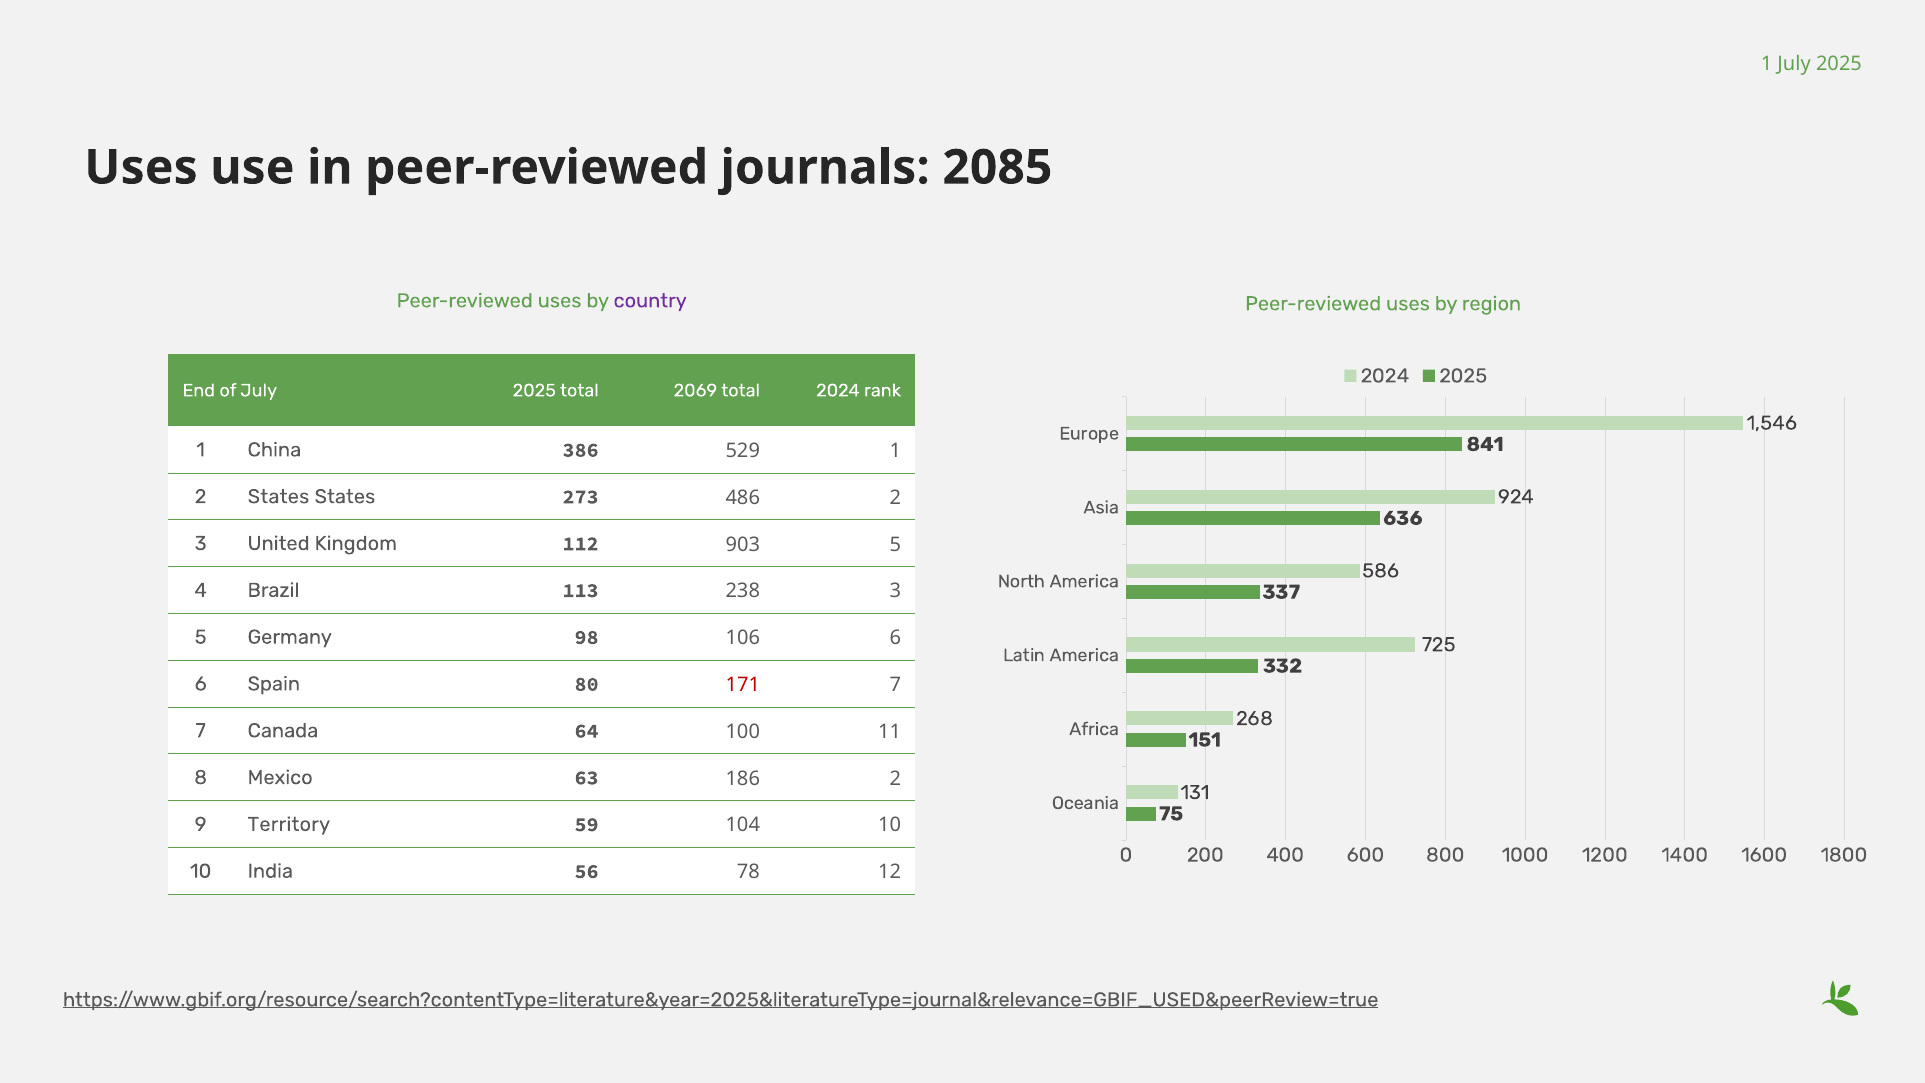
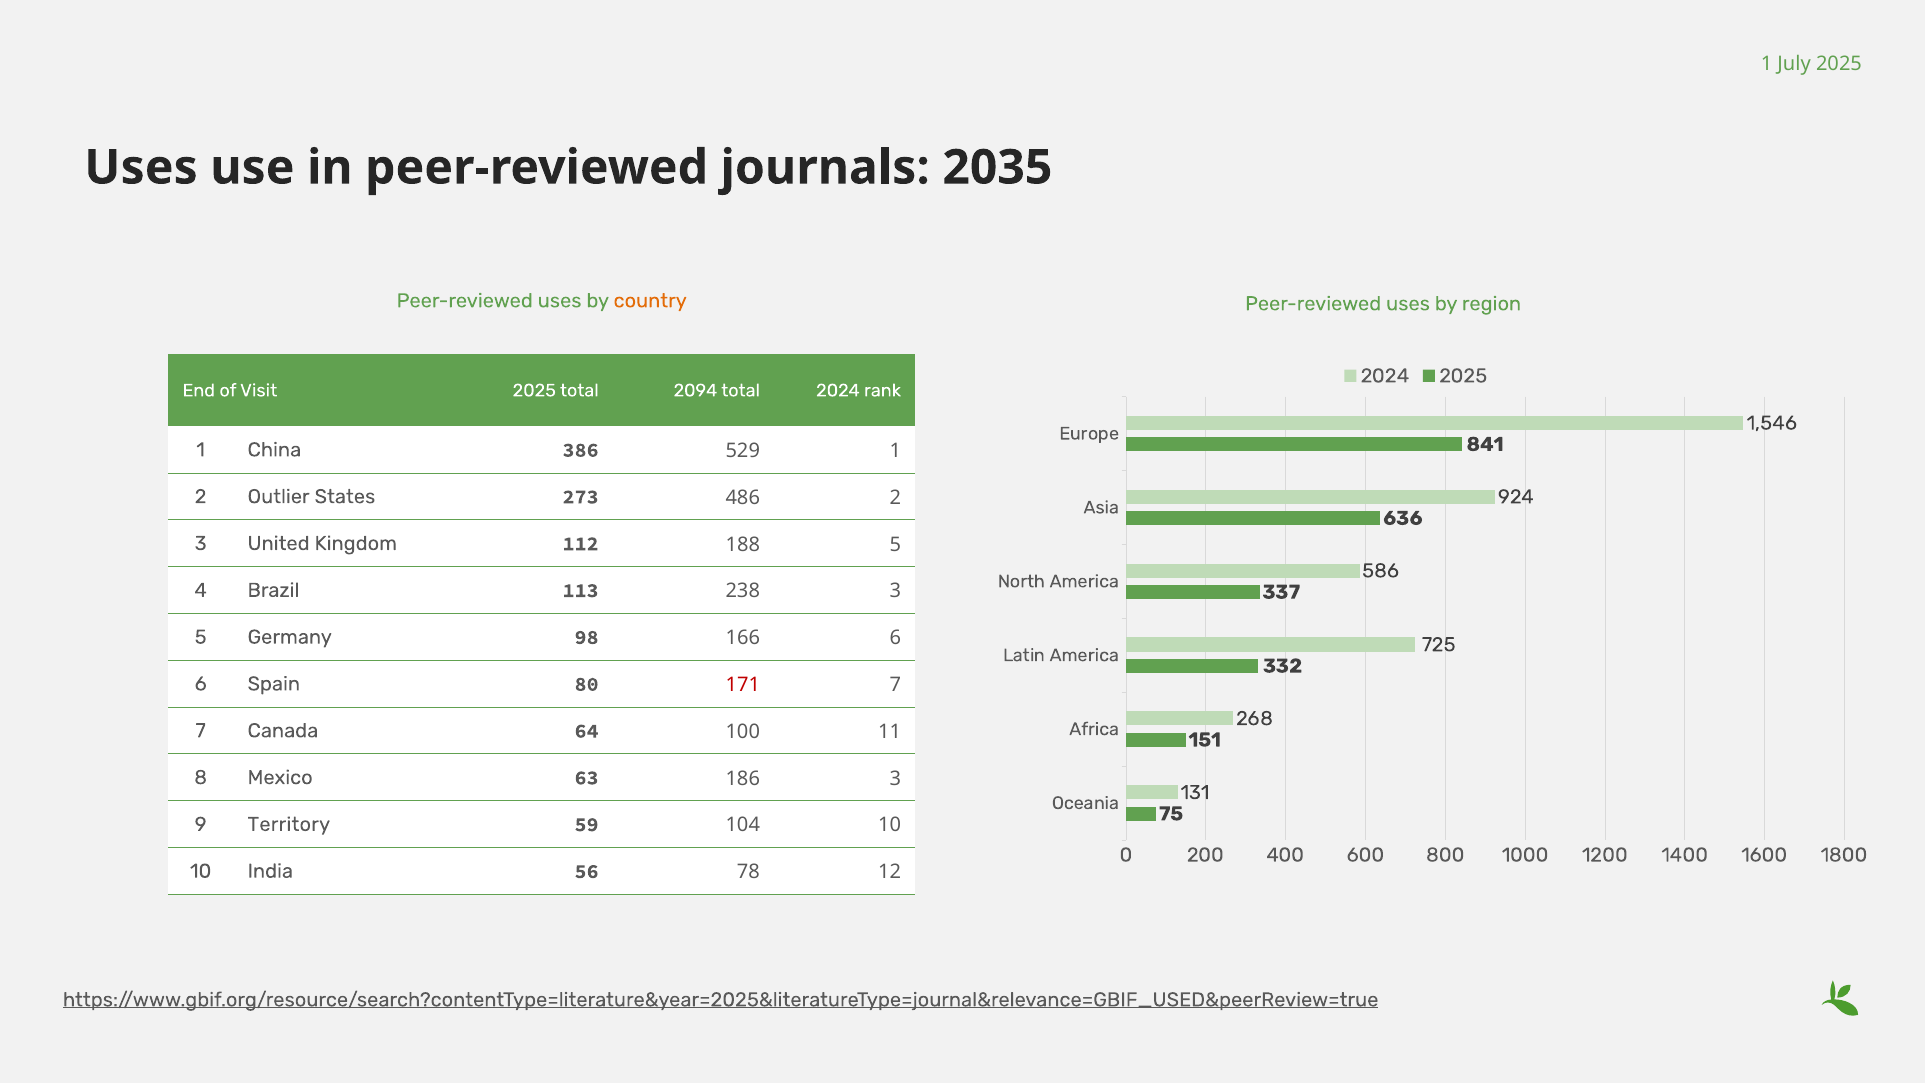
2085: 2085 -> 2035 (997, 168)
country colour: purple -> orange (650, 301)
of July: July -> Visit (259, 390)
2069: 2069 -> 2094 (695, 390)
2 States: States -> Outlier (279, 497)
903: 903 -> 188 (743, 544)
106: 106 -> 166 (743, 638)
186 2: 2 -> 3 (895, 778)
